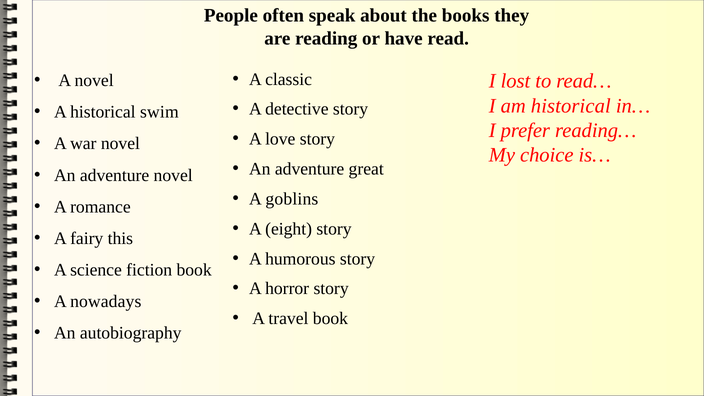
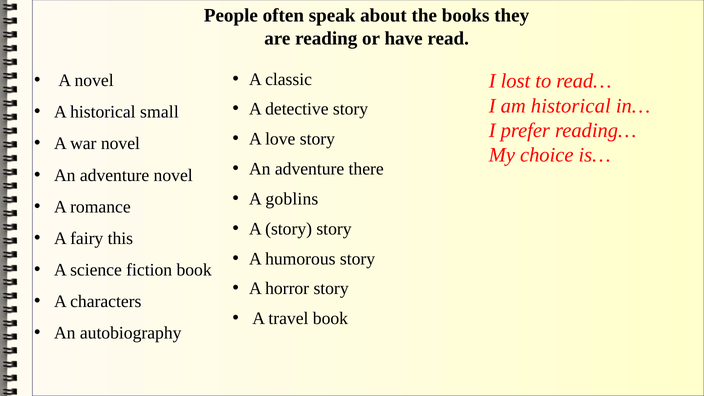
swim: swim -> small (159, 112)
great: great -> there (366, 169)
A eight: eight -> story (289, 229)
nowadays: nowadays -> characters (106, 302)
